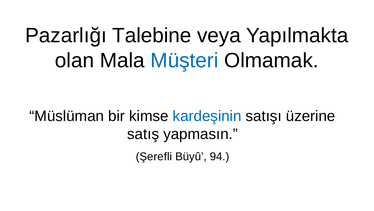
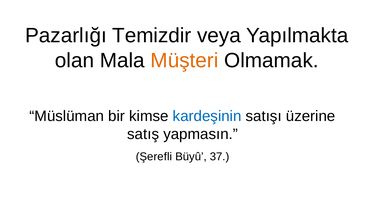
Talebine: Talebine -> Temizdir (152, 35)
Müşteri colour: blue -> orange (184, 60)
94: 94 -> 37 (220, 156)
